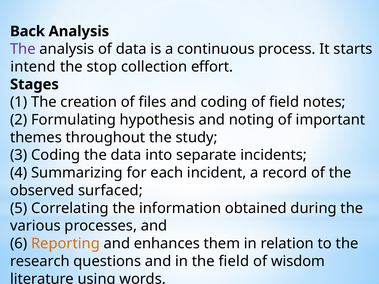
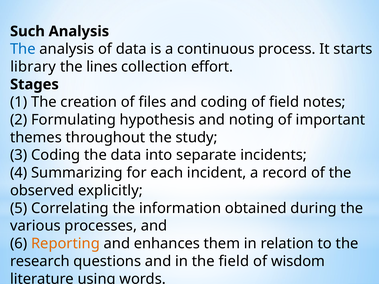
Back: Back -> Such (27, 31)
The colour: purple -> blue (23, 49)
intend: intend -> library (33, 67)
stop: stop -> lines (102, 67)
surfaced: surfaced -> explicitly (110, 191)
